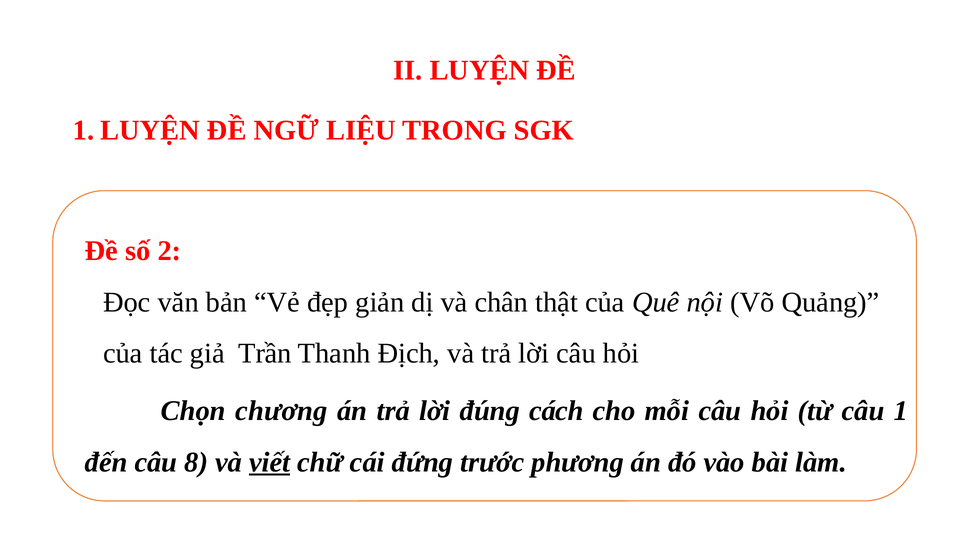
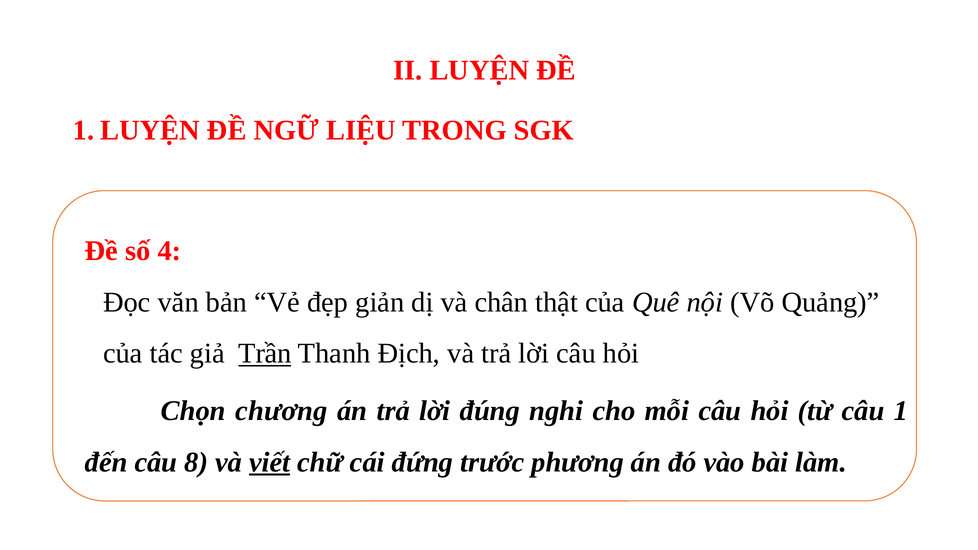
2: 2 -> 4 (169, 251)
Trần underline: none -> present (265, 354)
cách: cách -> nghi (556, 411)
